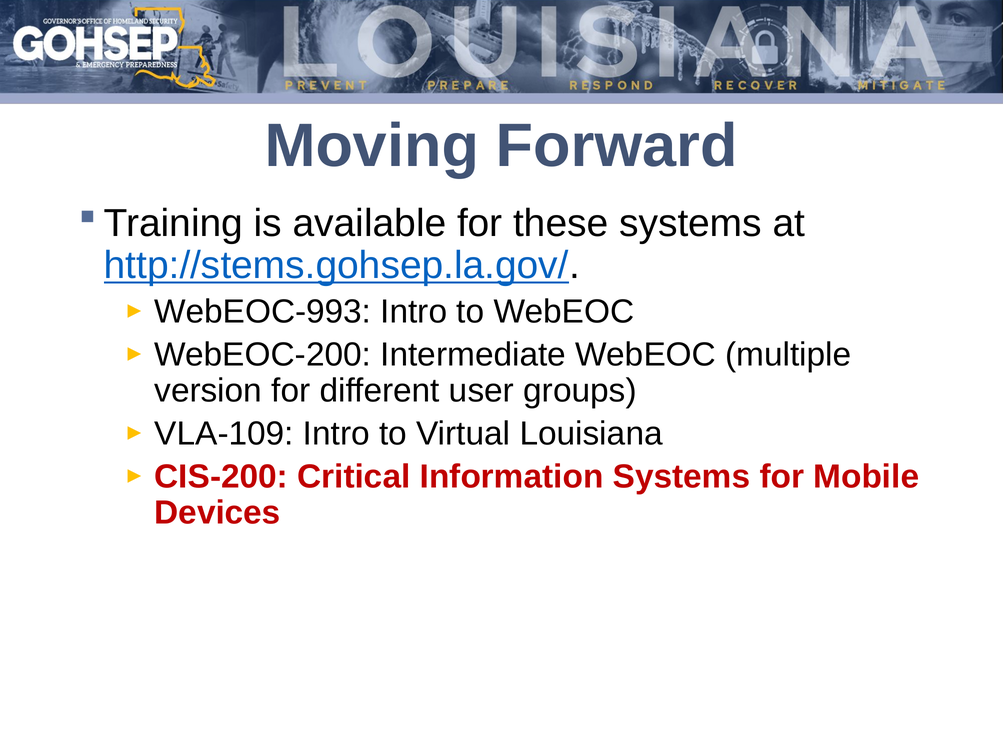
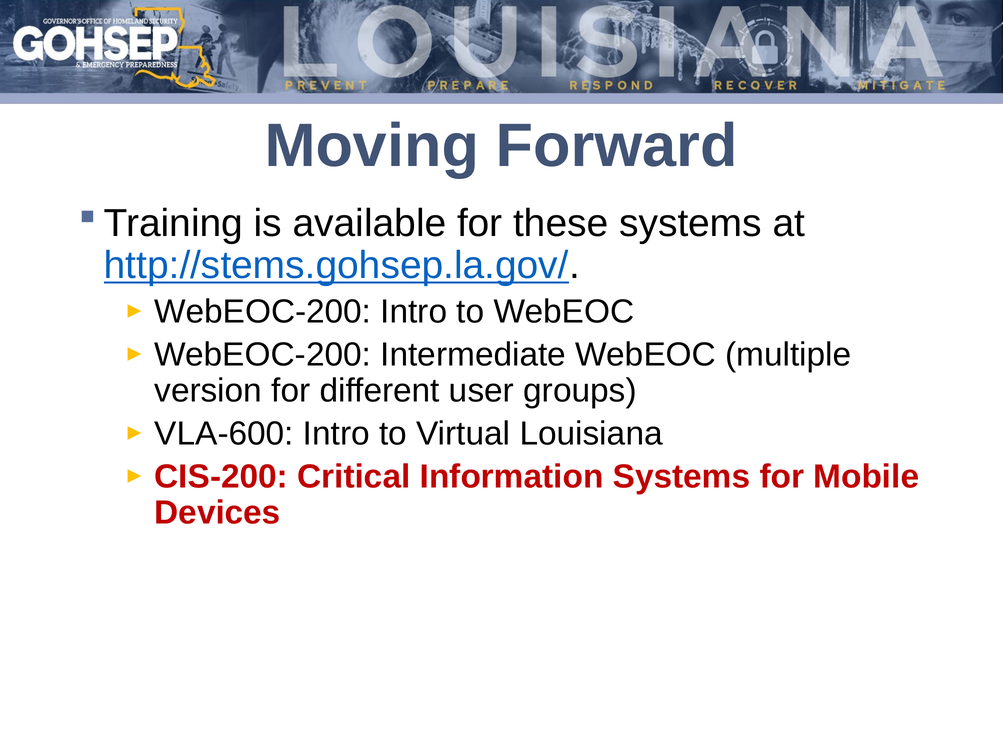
WebEOC-993: WebEOC-993 -> WebEOC-200 (263, 312)
VLA-109: VLA-109 -> VLA-600 (224, 434)
